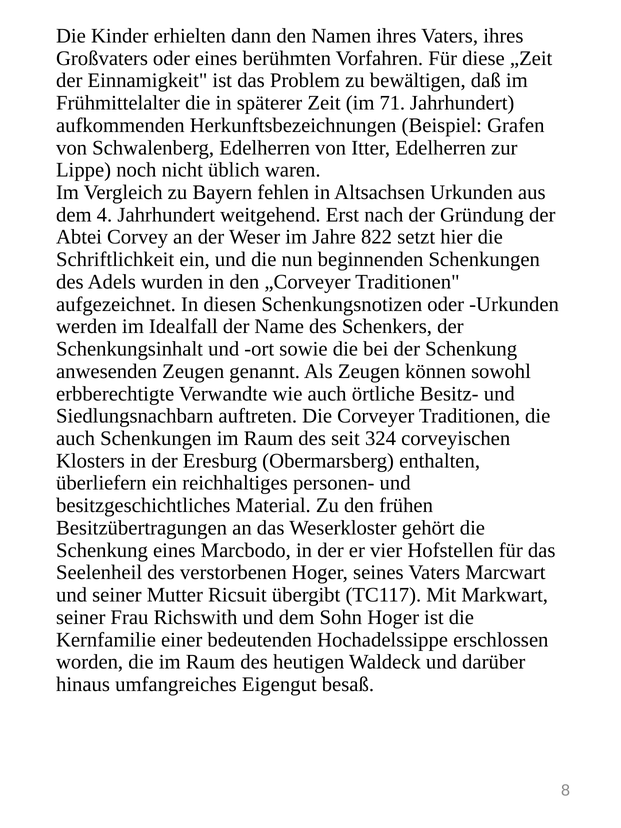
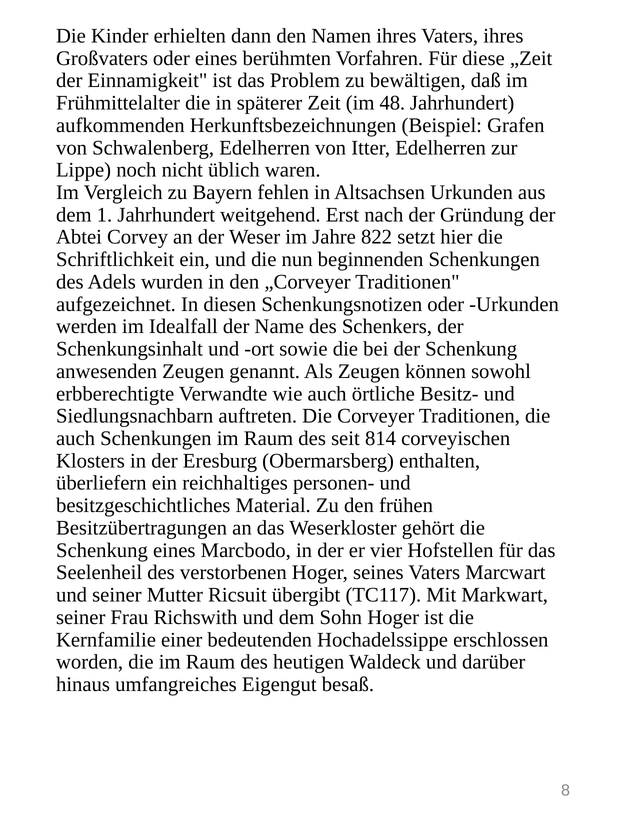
71: 71 -> 48 (392, 103)
4: 4 -> 1 (105, 215)
324: 324 -> 814 (381, 438)
